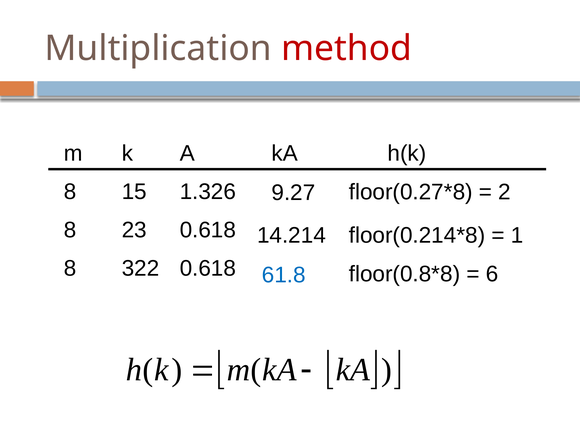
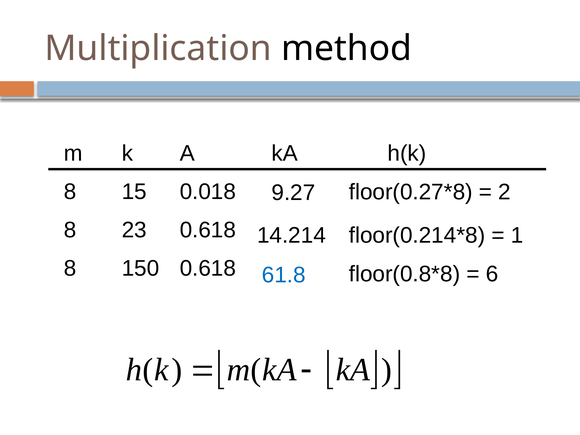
method colour: red -> black (347, 48)
1.326: 1.326 -> 0.018 (208, 192)
322: 322 -> 150 (141, 268)
